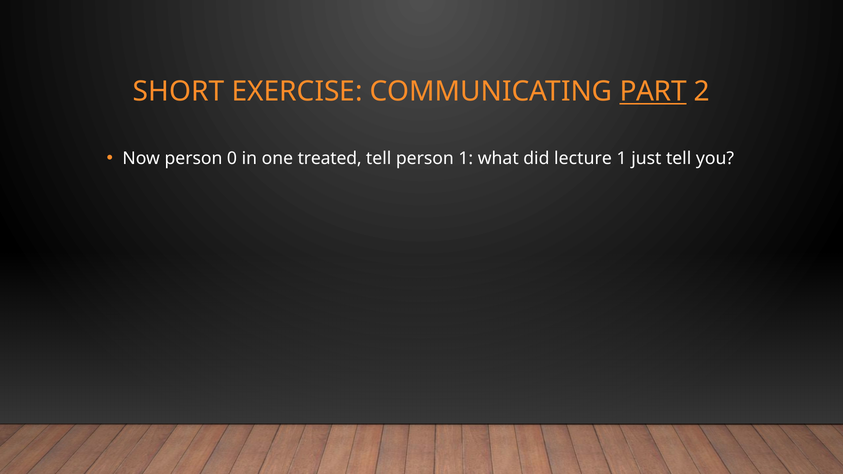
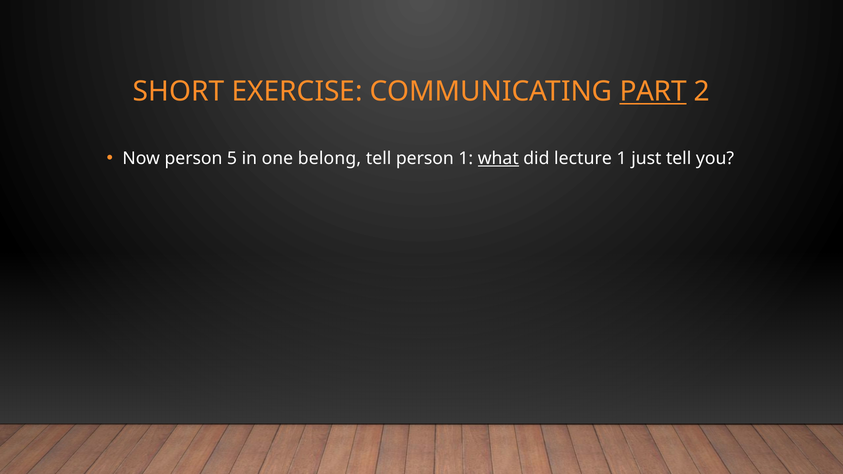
0: 0 -> 5 (232, 159)
treated: treated -> belong (329, 159)
what underline: none -> present (498, 159)
